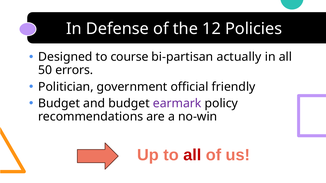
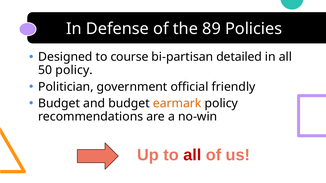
12: 12 -> 89 (212, 29)
actually: actually -> detailed (239, 57)
50 errors: errors -> policy (74, 70)
earmark colour: purple -> orange (177, 104)
